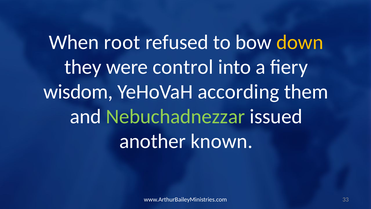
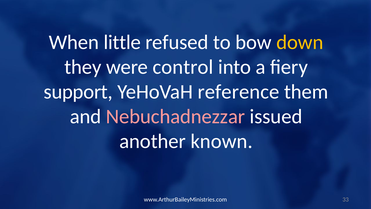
root: root -> little (122, 42)
wisdom: wisdom -> support (78, 92)
according: according -> reference (238, 92)
Nebuchadnezzar colour: light green -> pink (175, 116)
